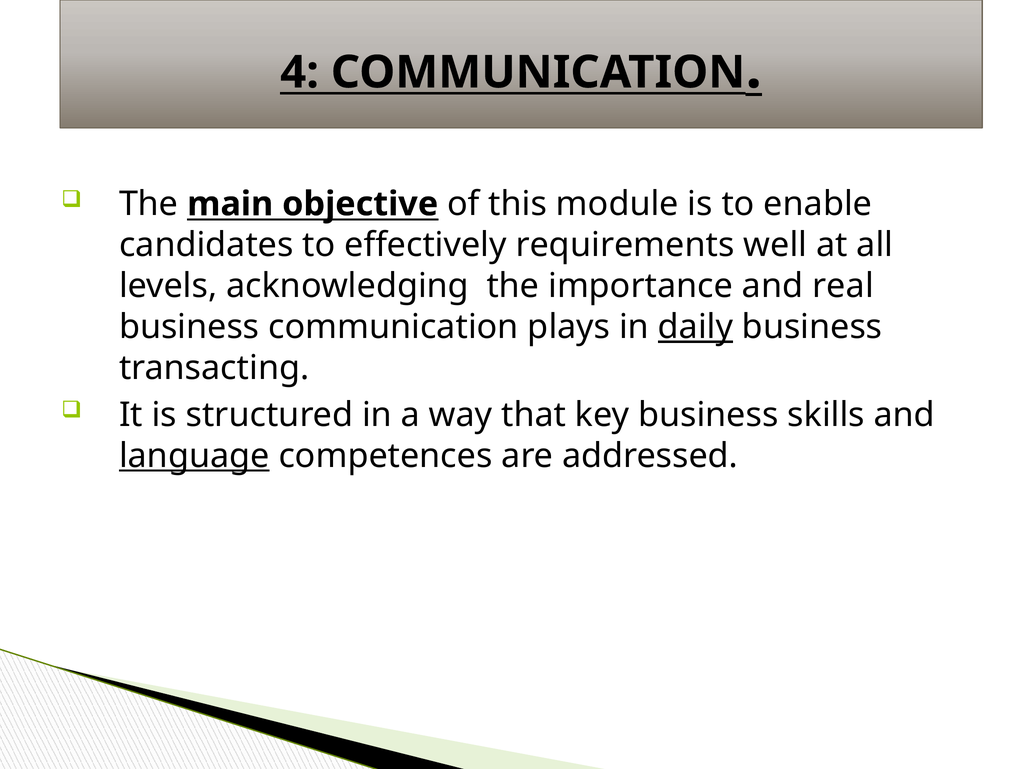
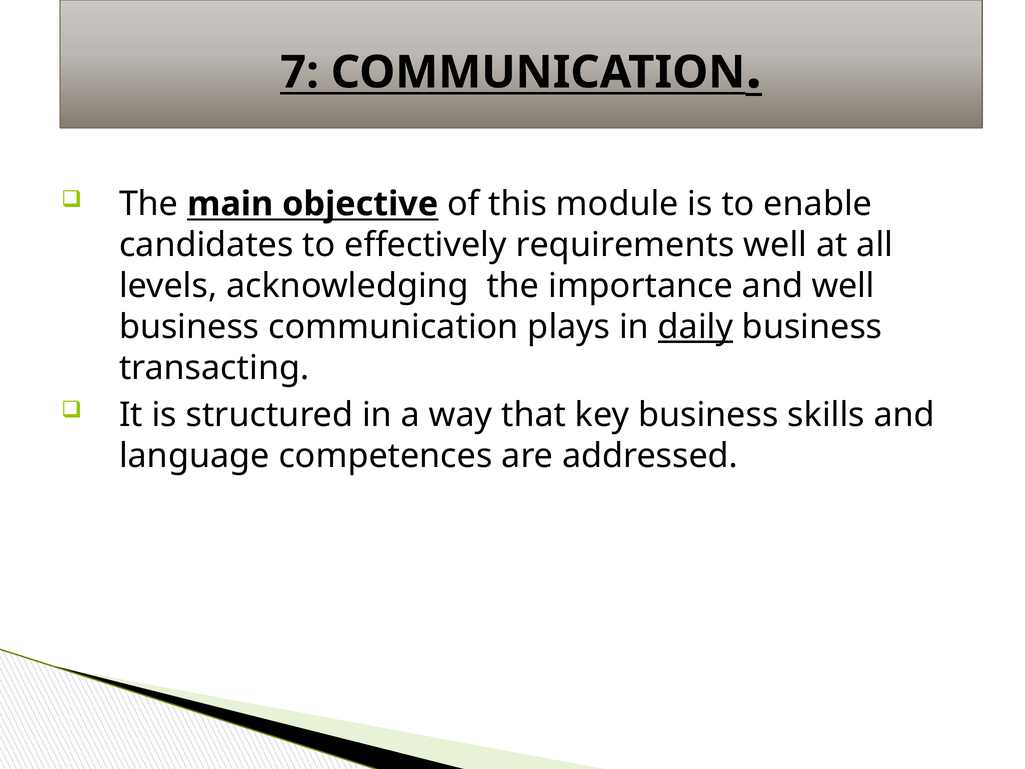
4: 4 -> 7 (300, 72)
and real: real -> well (843, 286)
language underline: present -> none (194, 456)
